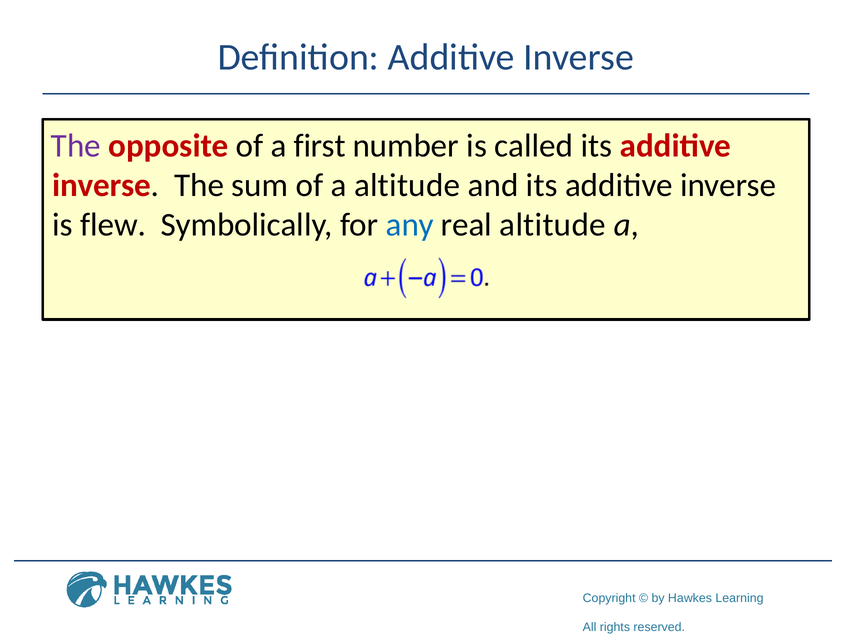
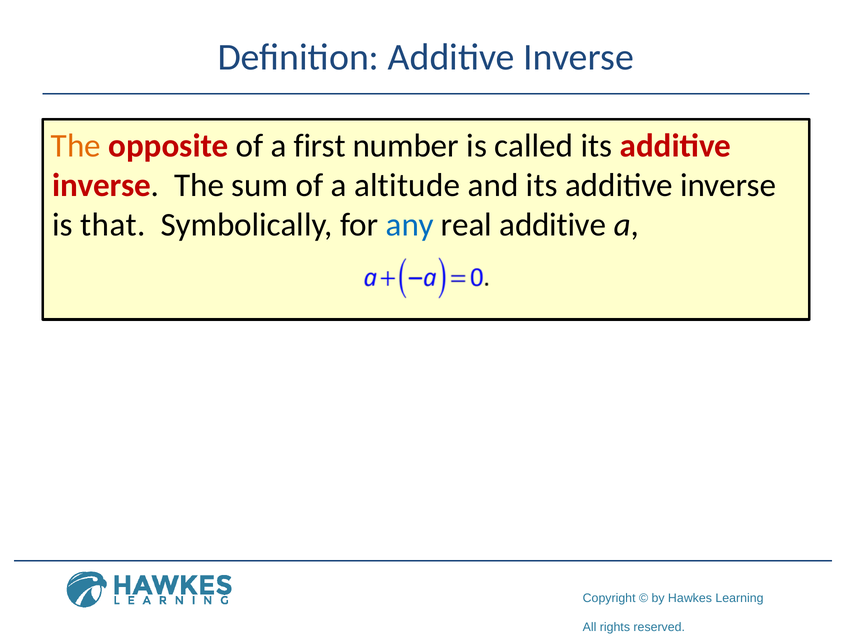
The colour: purple -> orange (76, 146)
flew: flew -> that (113, 225)
real altitude: altitude -> additive (553, 225)
